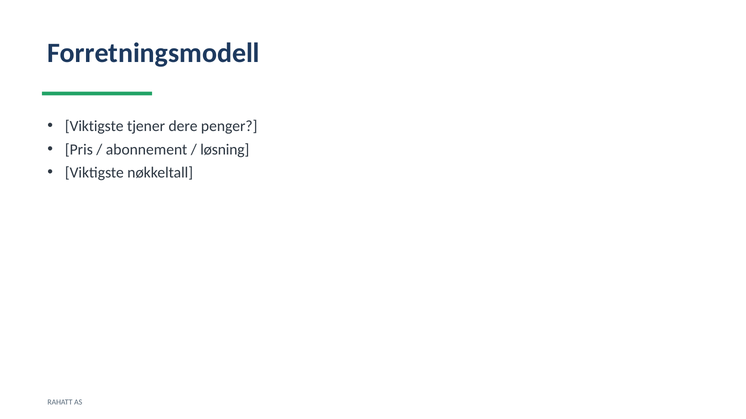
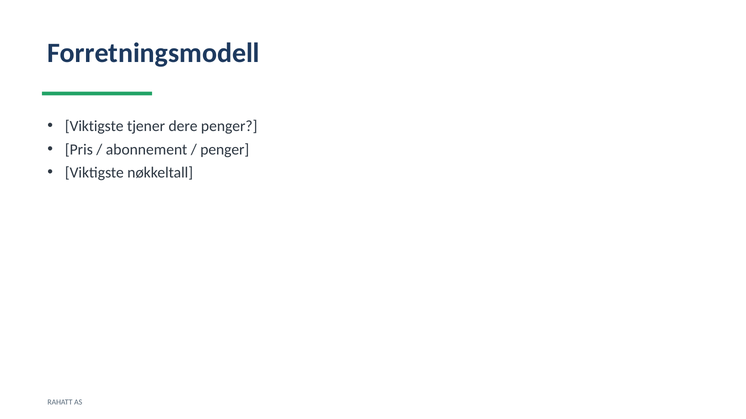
løsning: løsning -> penger (225, 150)
